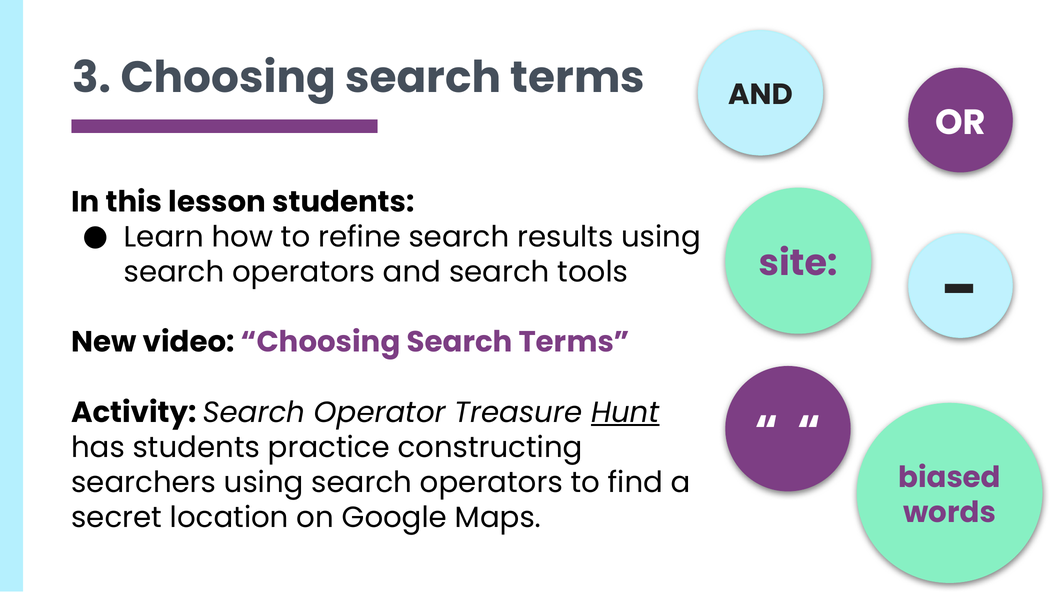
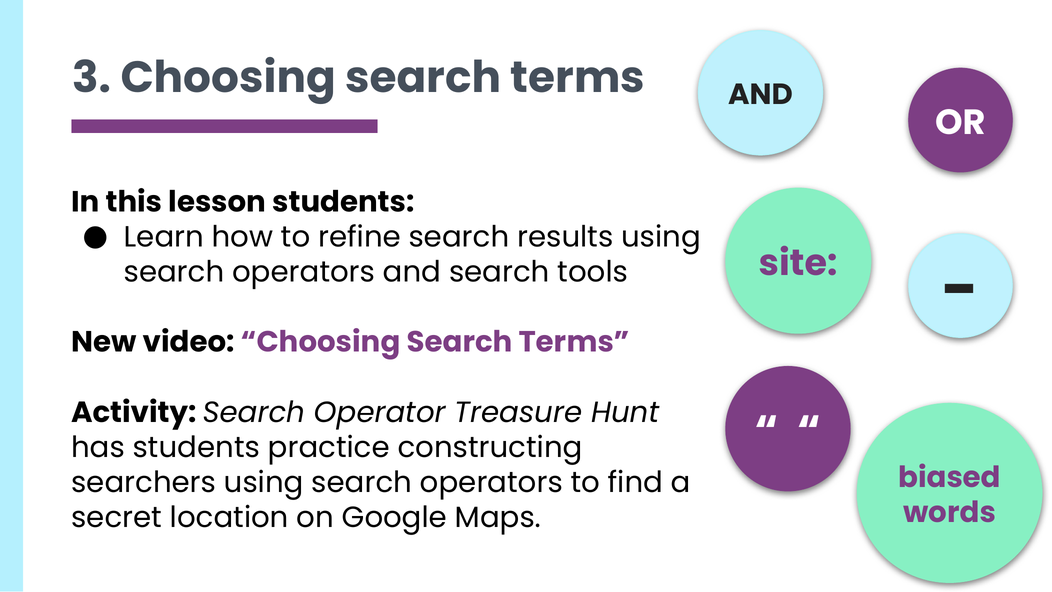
Hunt underline: present -> none (625, 412)
